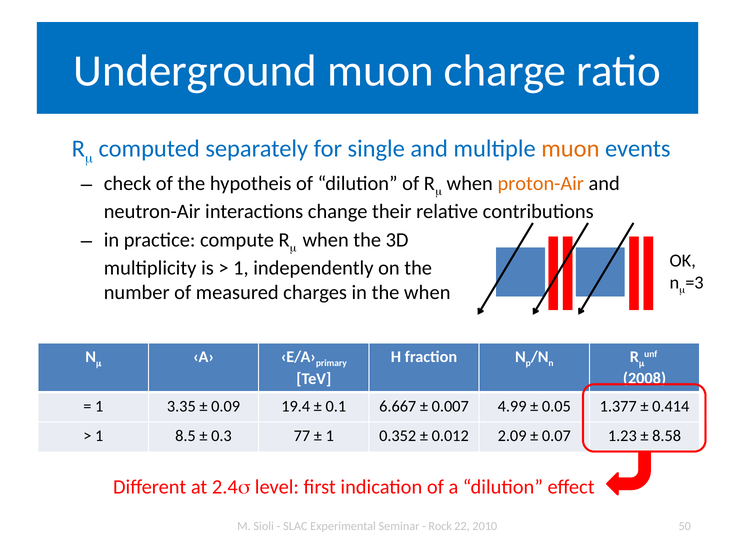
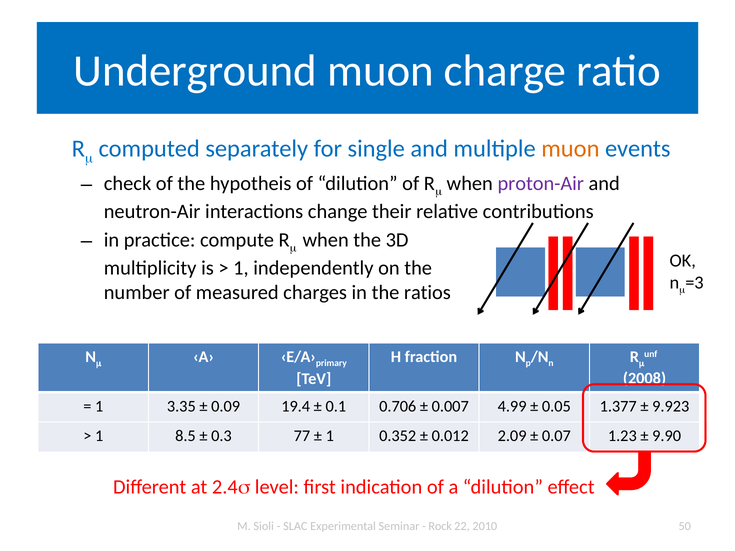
proton-Air colour: orange -> purple (541, 184)
the when: when -> ratios (427, 293)
6.667: 6.667 -> 0.706 (398, 406)
0.414: 0.414 -> 9.923 (671, 406)
8.58: 8.58 -> 9.90 (667, 436)
